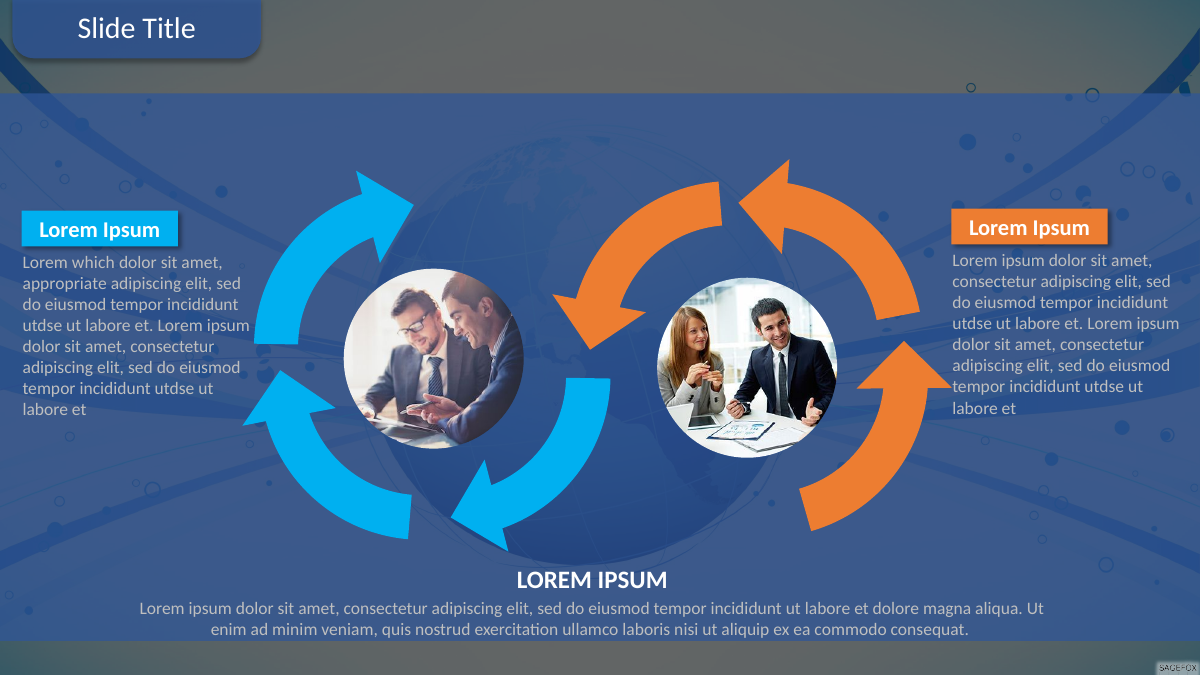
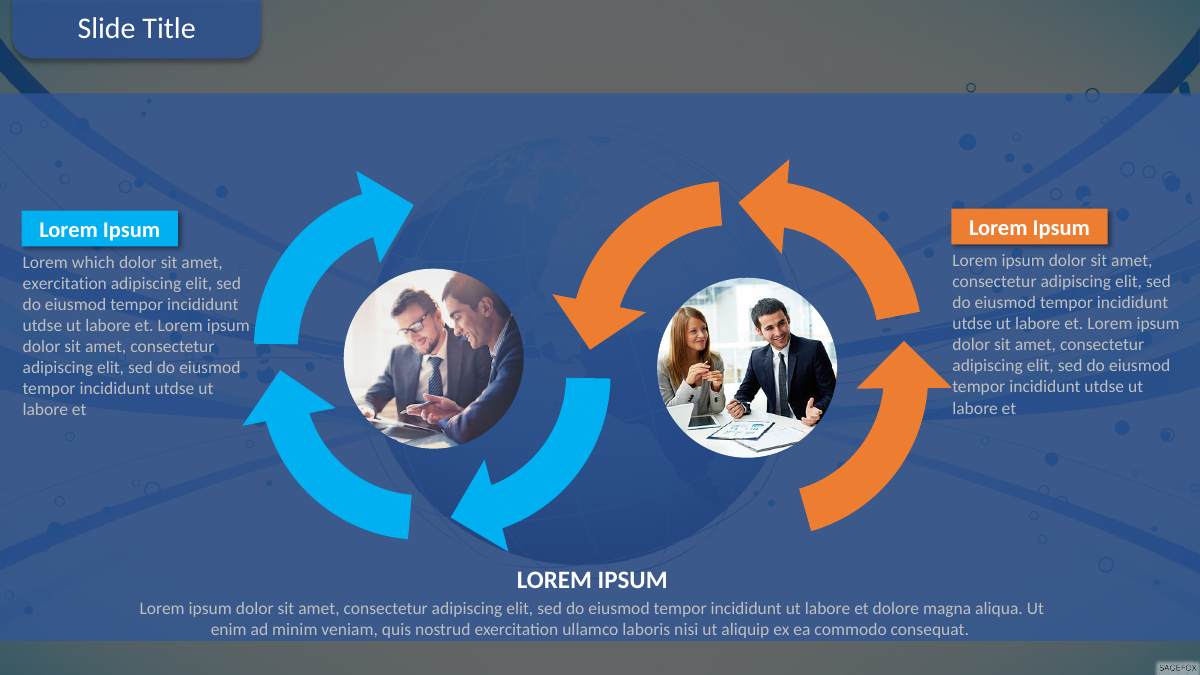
appropriate: appropriate -> exercitation (65, 284)
